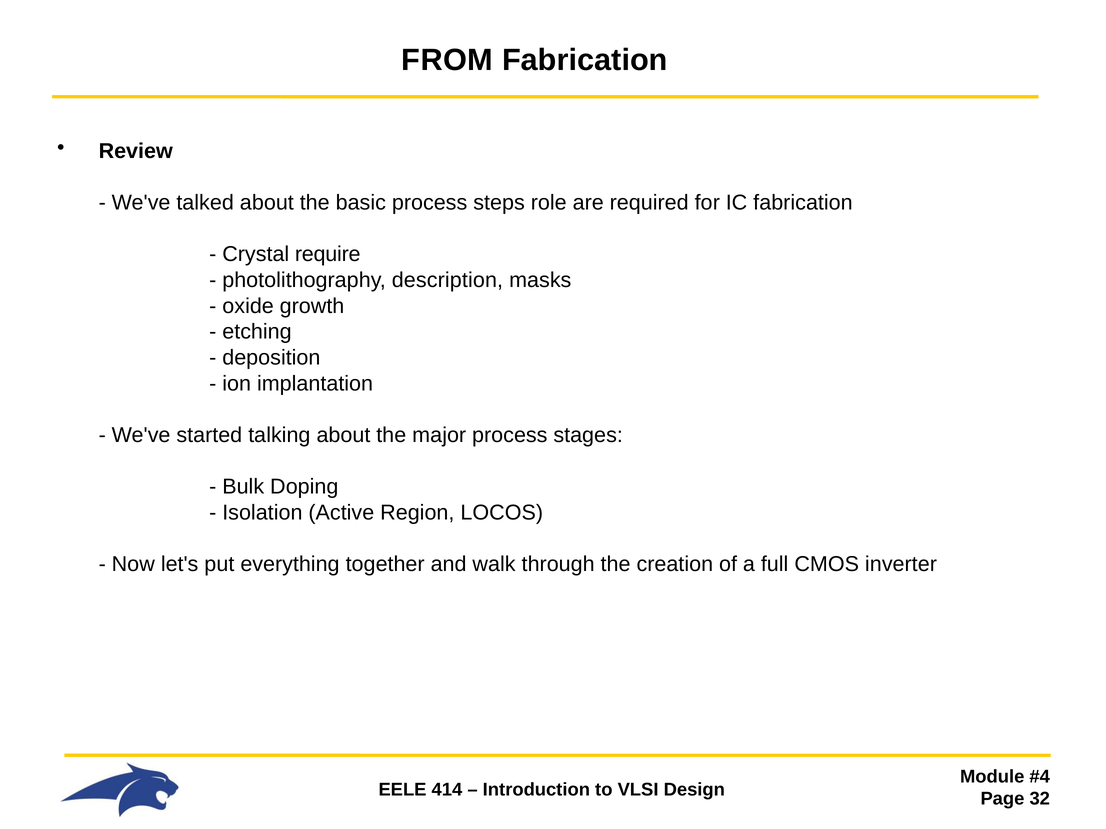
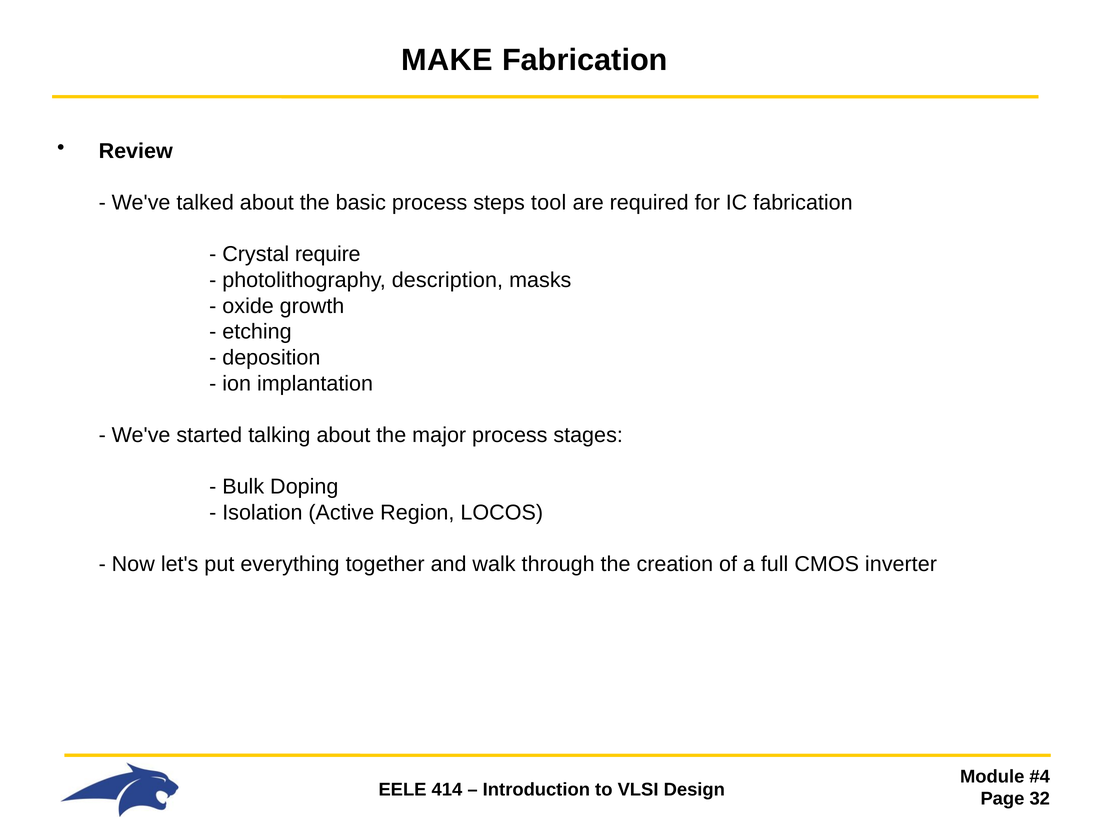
FROM: FROM -> MAKE (447, 60)
role: role -> tool (549, 203)
